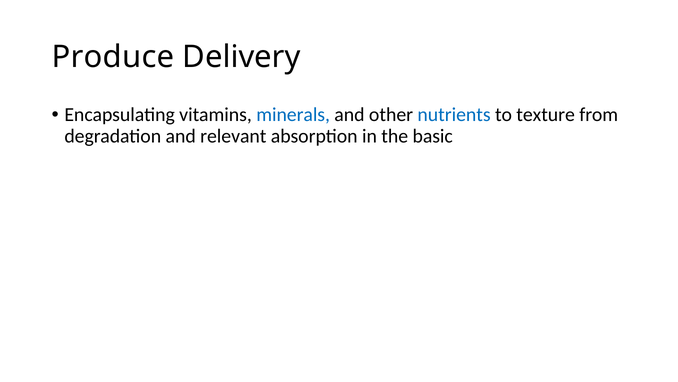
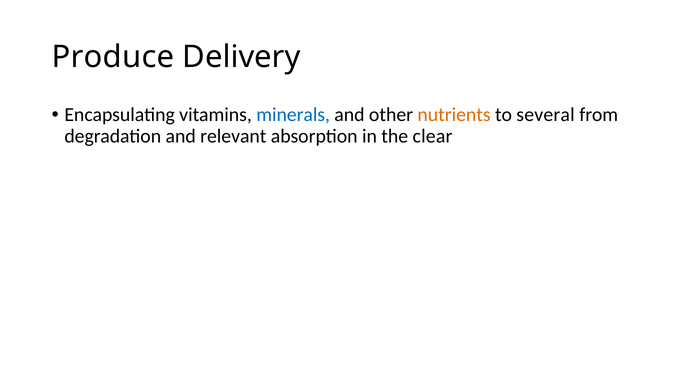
nutrients colour: blue -> orange (454, 115)
texture: texture -> several (546, 115)
basic: basic -> clear (433, 136)
